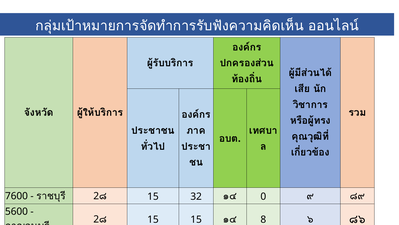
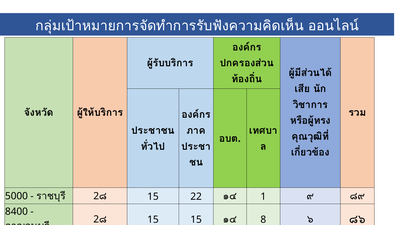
7600: 7600 -> 5000 (16, 196)
32: 32 -> 22 (196, 196)
0: 0 -> 1 (263, 196)
5600: 5600 -> 8400 (16, 211)
